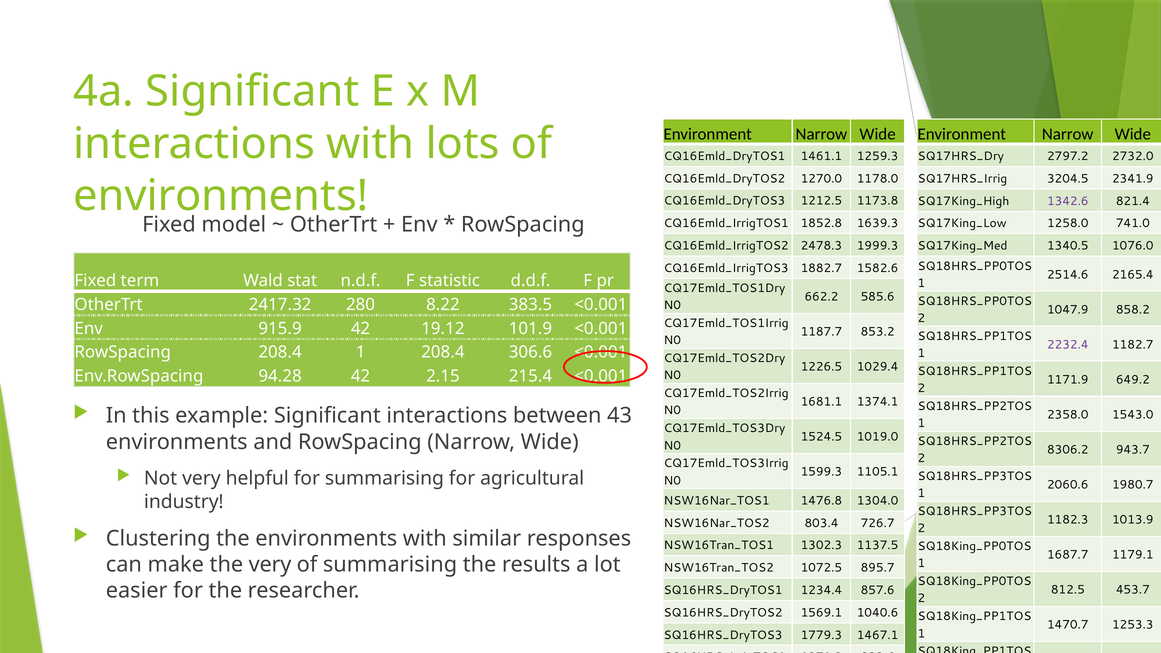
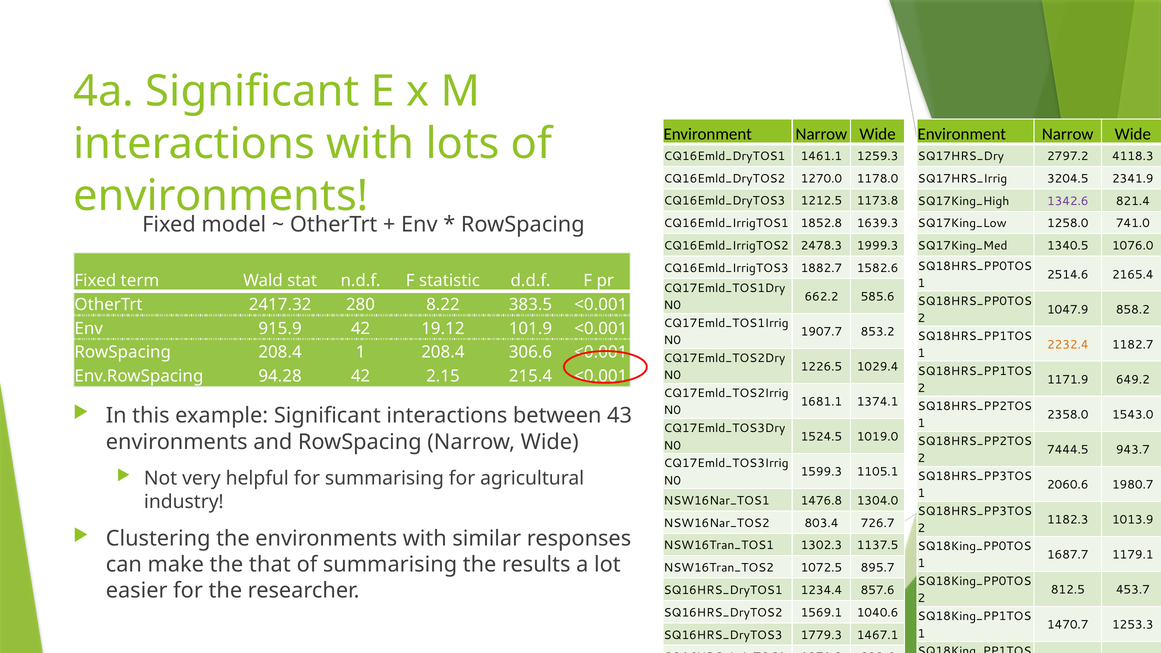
2732.0: 2732.0 -> 4118.3 (1133, 156)
1187.7: 1187.7 -> 1907.7 (821, 332)
2232.4 colour: purple -> orange (1068, 345)
8306.2: 8306.2 -> 7444.5 (1068, 450)
the very: very -> that (270, 565)
